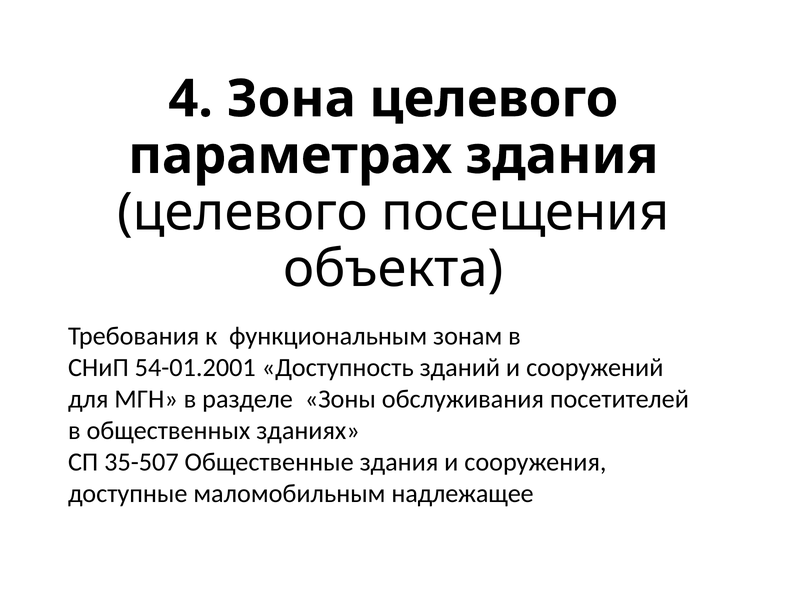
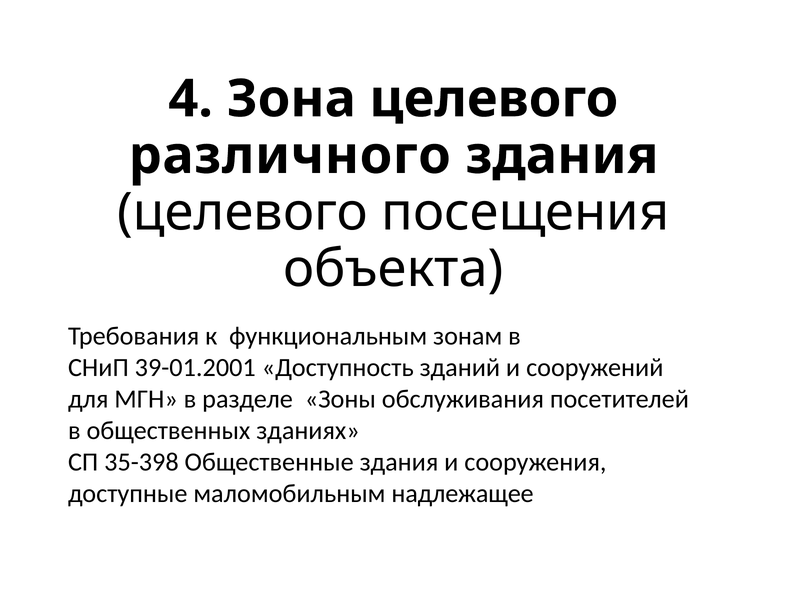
параметрах: параметрах -> различного (290, 156)
54-01.2001: 54-01.2001 -> 39-01.2001 (195, 368)
35-507: 35-507 -> 35-398 (141, 462)
